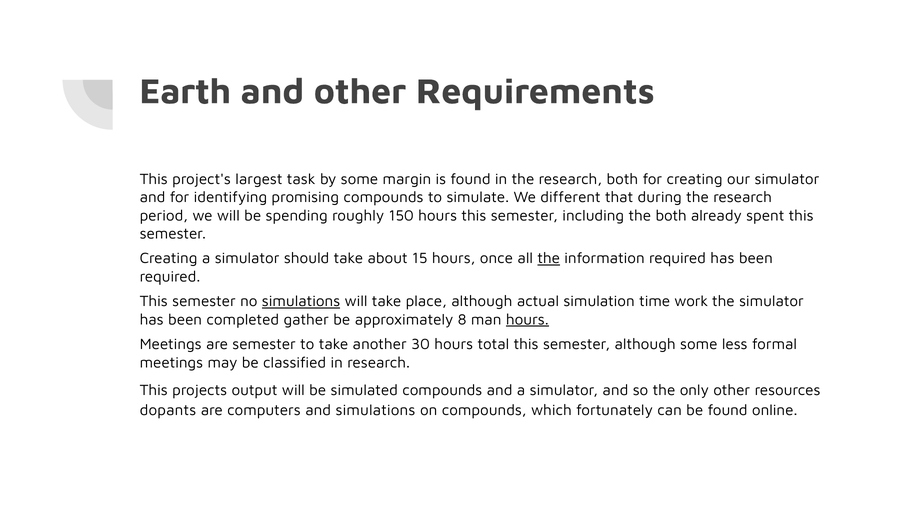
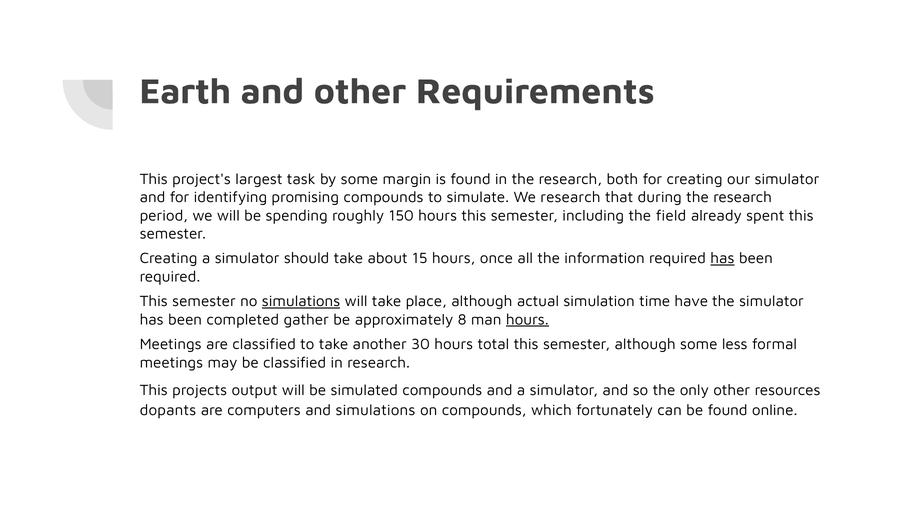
We different: different -> research (570, 198)
the both: both -> field (671, 216)
the underline: present -> none (549, 259)
has underline: none -> present (722, 259)
work: work -> have (691, 302)
are semester: semester -> classified (264, 345)
